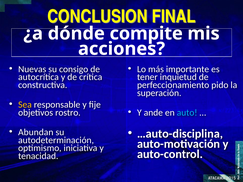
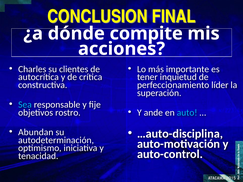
Nuevas: Nuevas -> Charles (32, 69)
consigo: consigo -> clientes (74, 69)
pido: pido -> líder (220, 85)
Sea colour: yellow -> light blue (25, 105)
